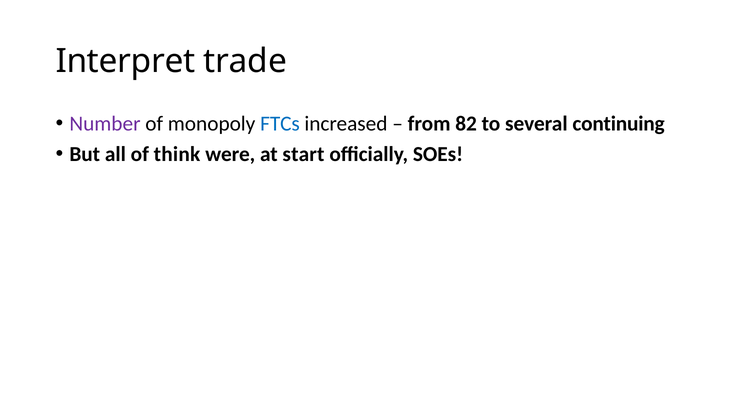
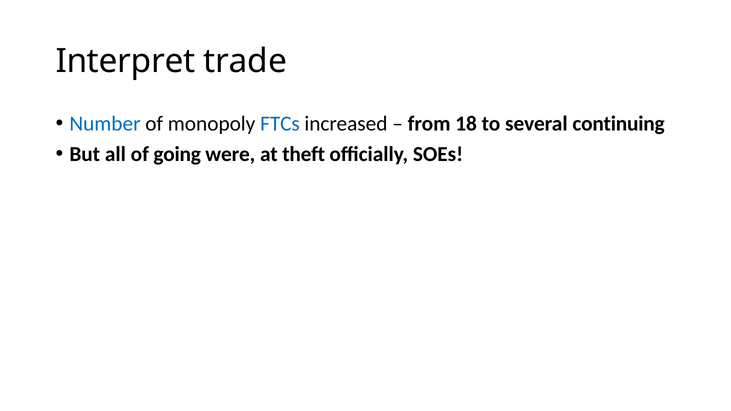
Number colour: purple -> blue (105, 124)
82: 82 -> 18 (466, 124)
think: think -> going (177, 154)
start: start -> theft (304, 154)
